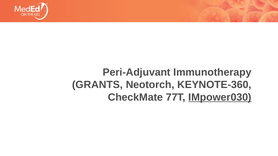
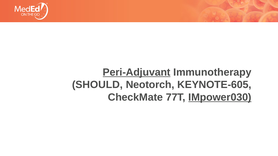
Peri-Adjuvant underline: none -> present (137, 72)
GRANTS: GRANTS -> SHOULD (97, 85)
KEYNOTE-360: KEYNOTE-360 -> KEYNOTE-605 (214, 85)
